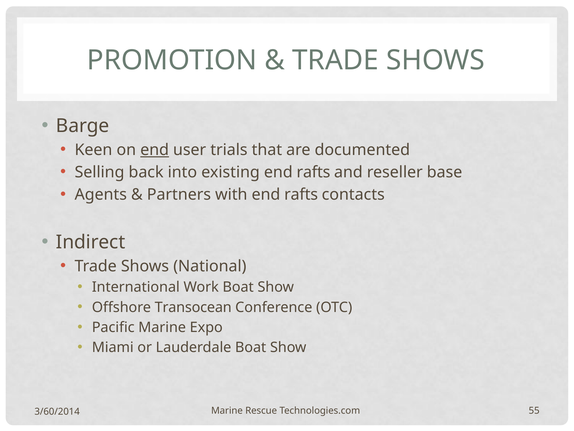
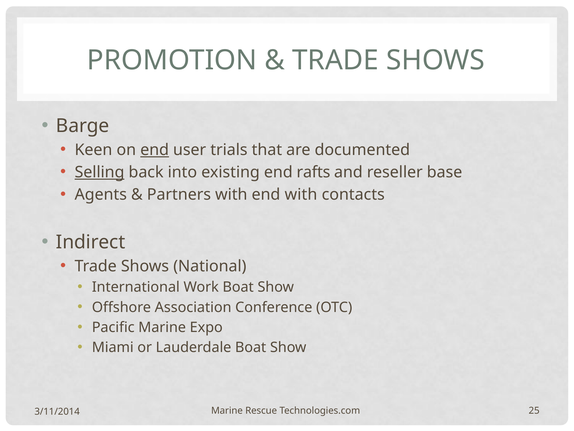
Selling underline: none -> present (100, 172)
with end rafts: rafts -> with (301, 194)
Transocean: Transocean -> Association (193, 307)
55: 55 -> 25 (534, 410)
3/60/2014: 3/60/2014 -> 3/11/2014 (57, 411)
